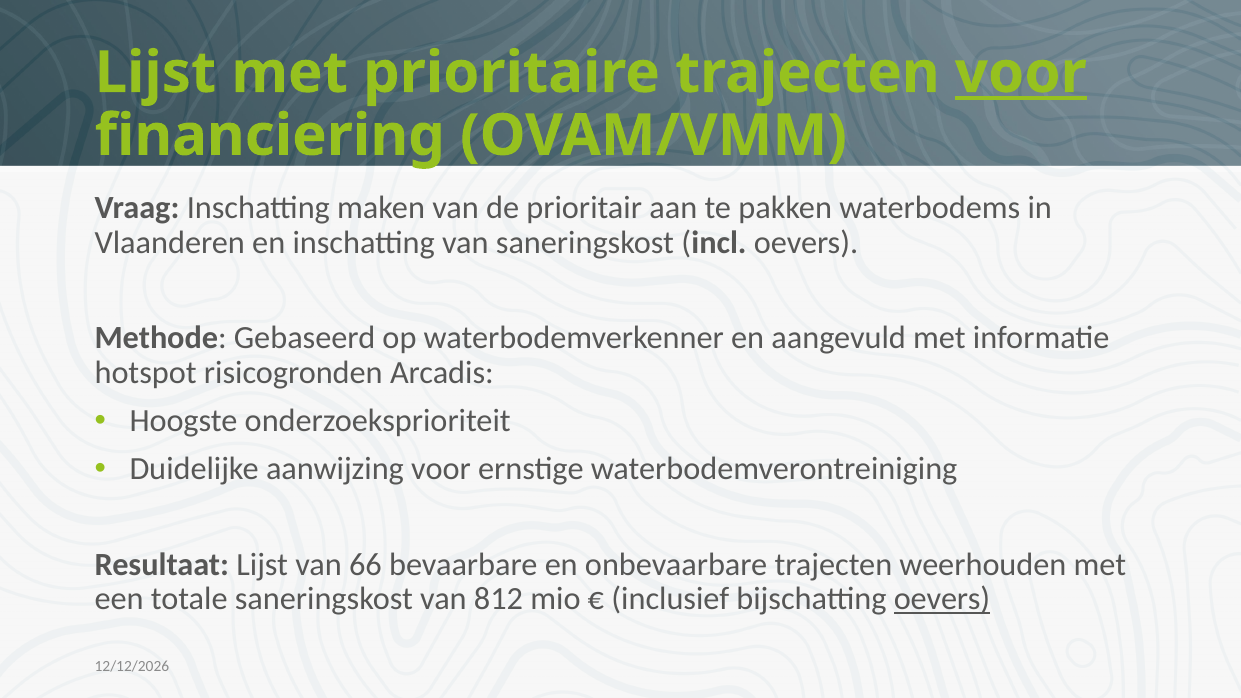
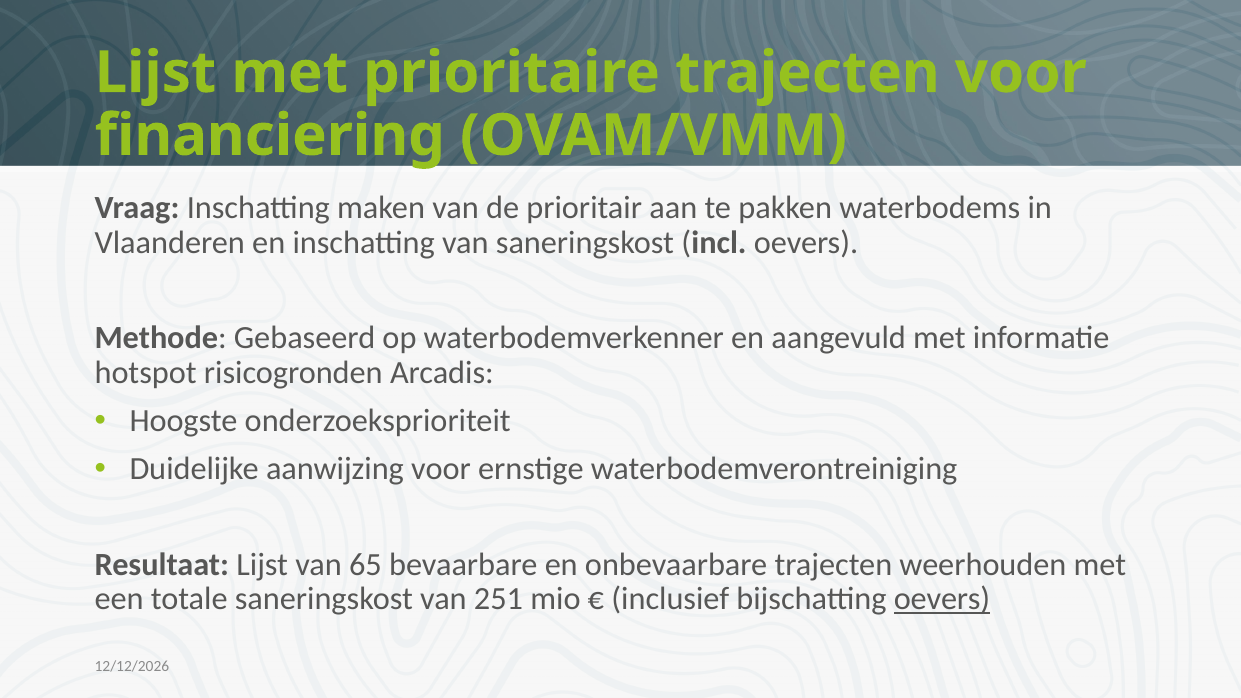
voor underline: present -> none (1021, 73)
66: 66 -> 65 (365, 564)
812: 812 -> 251 (498, 599)
